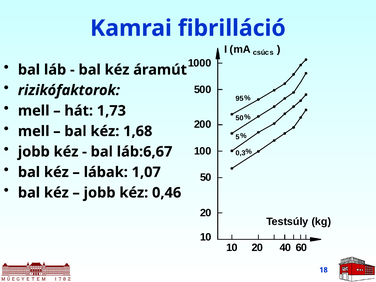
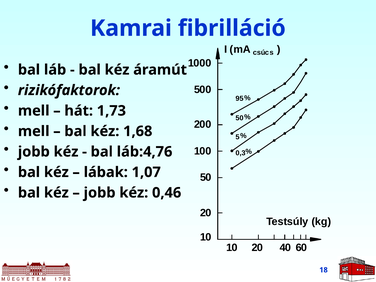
láb:6,67: láb:6,67 -> láb:4,76 (145, 152)
